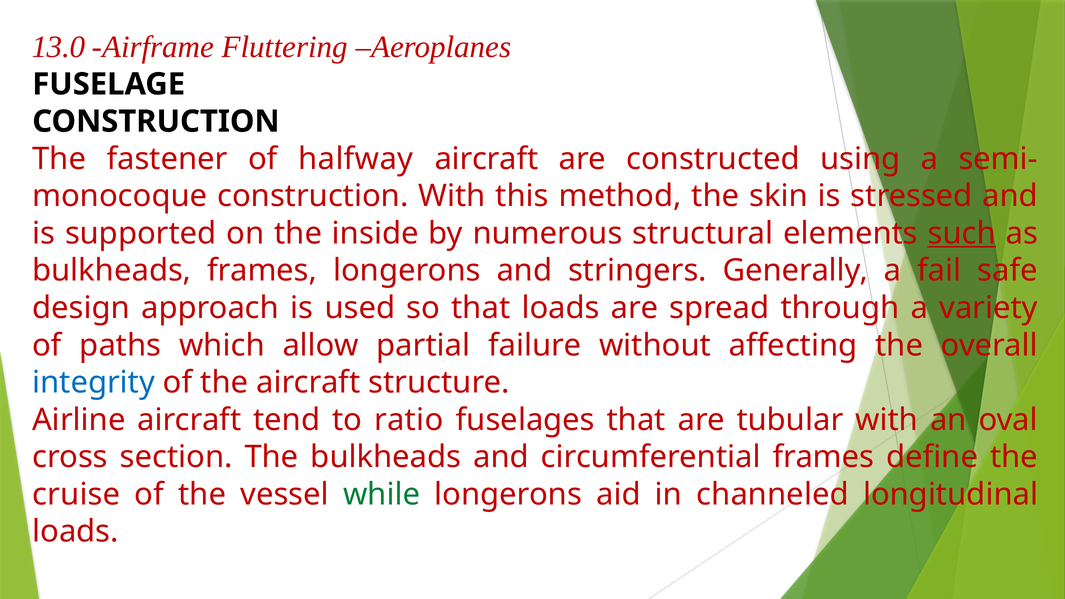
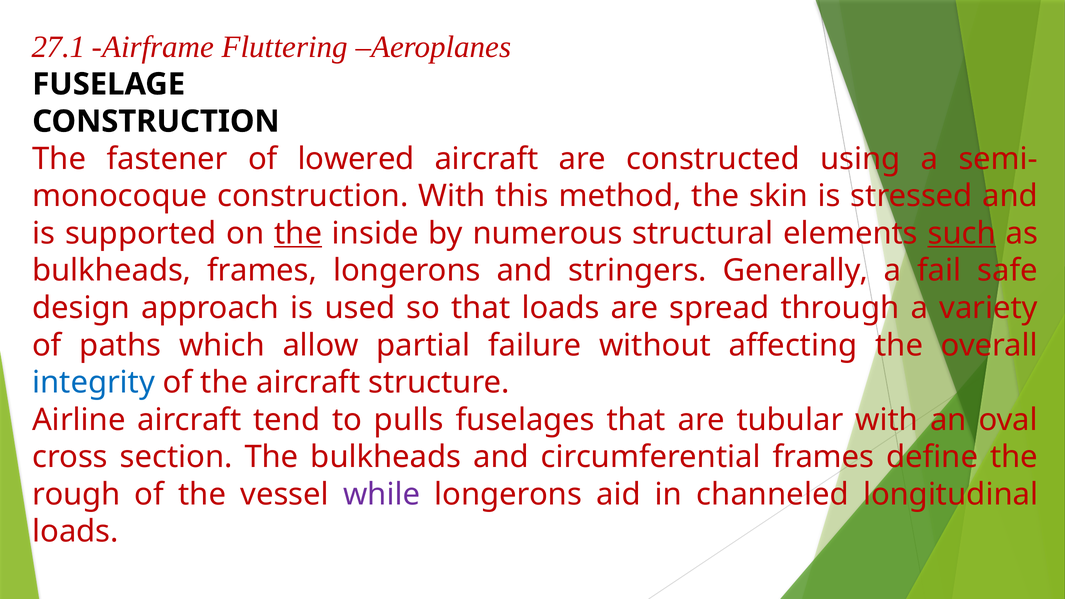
13.0: 13.0 -> 27.1 (58, 47)
halfway: halfway -> lowered (356, 159)
the underline: none -> present (298, 233)
ratio: ratio -> pulls (409, 420)
cruise: cruise -> rough (76, 494)
while colour: green -> purple (382, 494)
